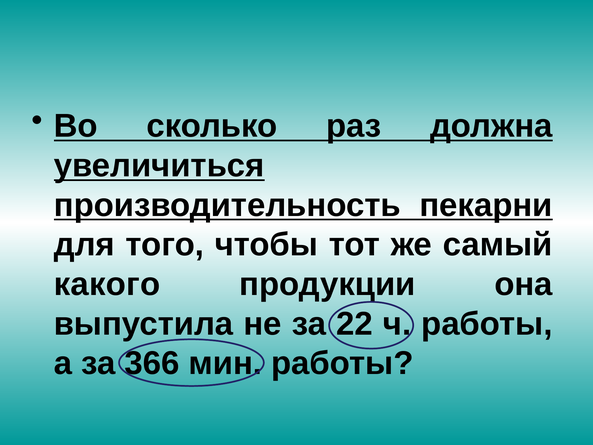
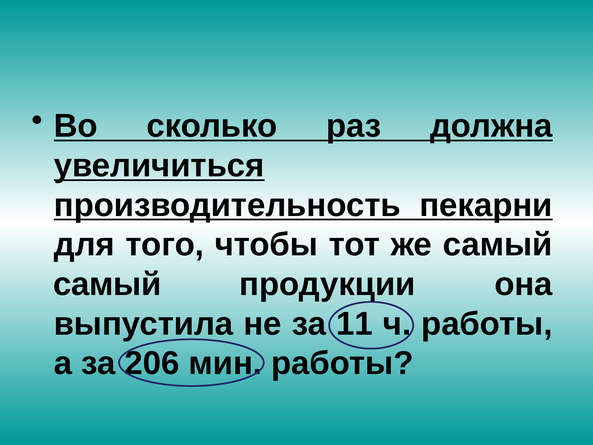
какого: какого -> самый (107, 284)
22: 22 -> 11 (354, 324)
366: 366 -> 206 (152, 363)
